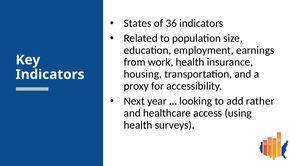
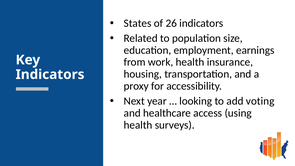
36: 36 -> 26 (171, 23)
rather: rather -> voting (260, 101)
